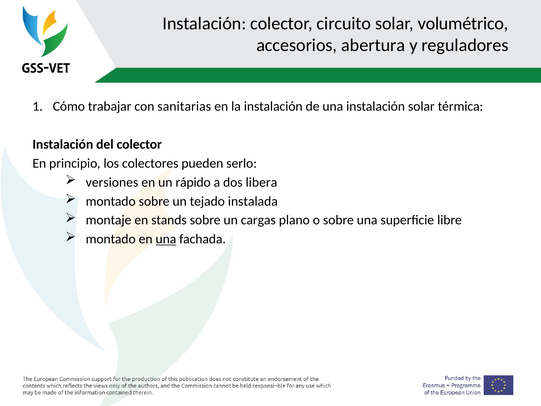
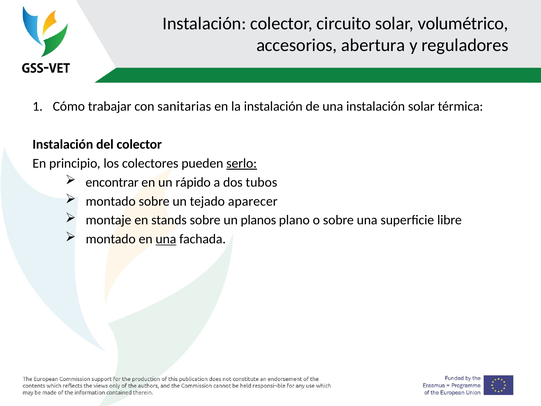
serlo underline: none -> present (242, 163)
versiones: versiones -> encontrar (112, 182)
libera: libera -> tubos (261, 182)
instalada: instalada -> aparecer (253, 201)
cargas: cargas -> planos (258, 220)
